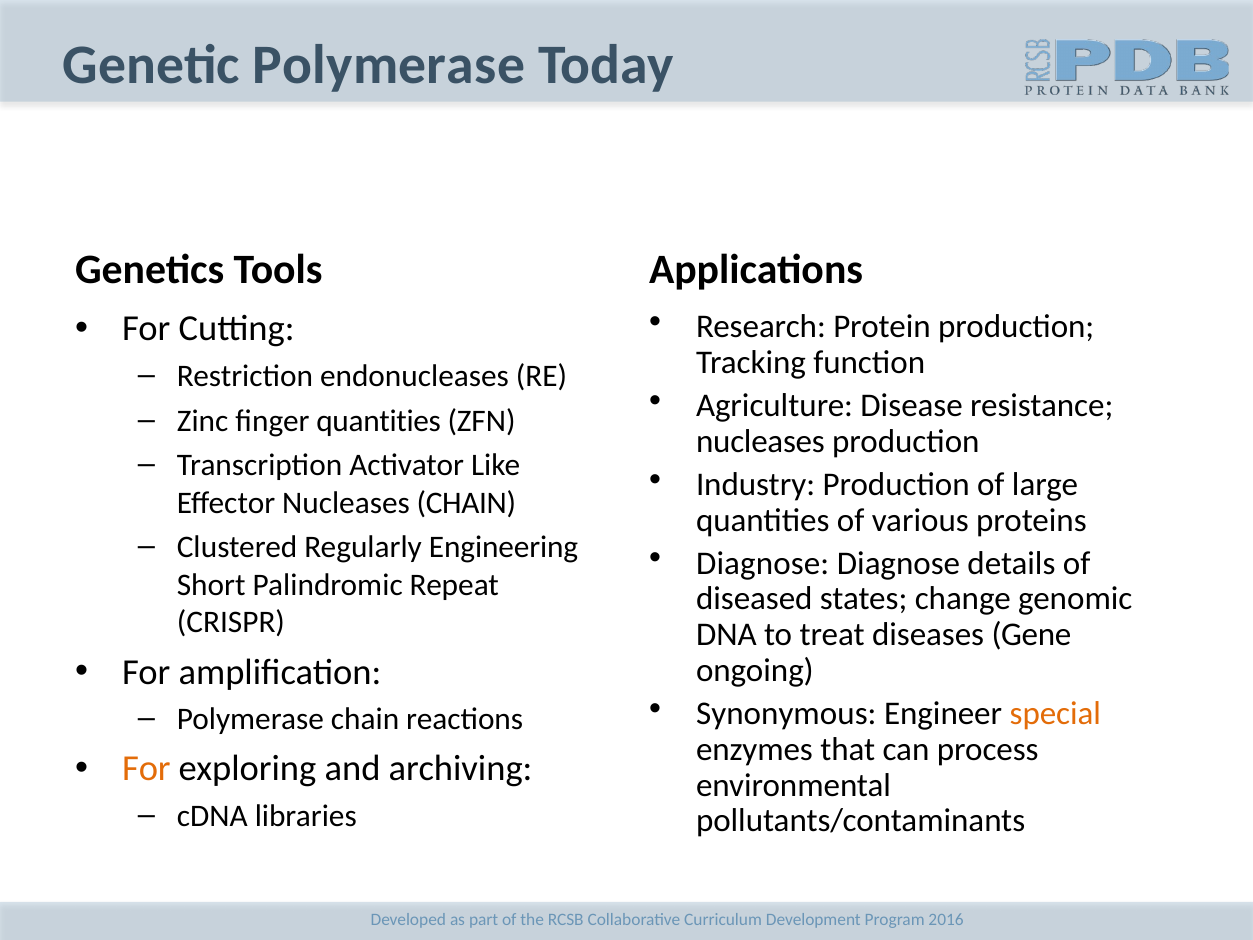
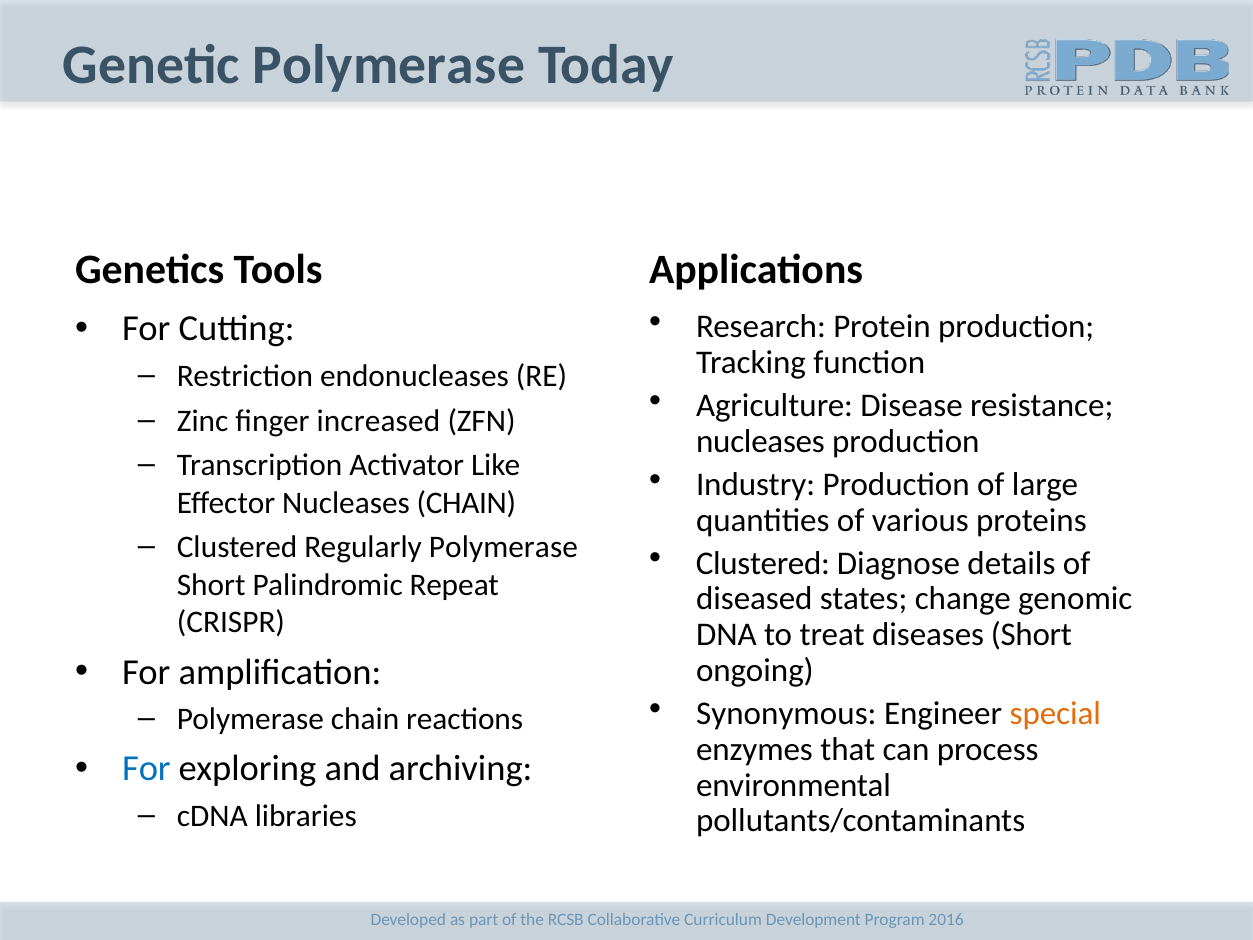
finger quantities: quantities -> increased (378, 421)
Regularly Engineering: Engineering -> Polymerase (503, 547)
Diagnose: Diagnose -> Clustered (763, 563)
diseases Gene: Gene -> Short (1031, 635)
For colour: orange -> blue (146, 769)
